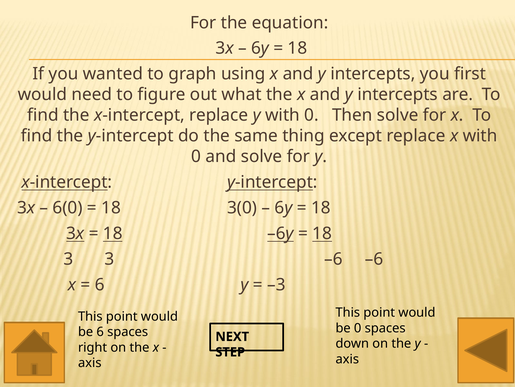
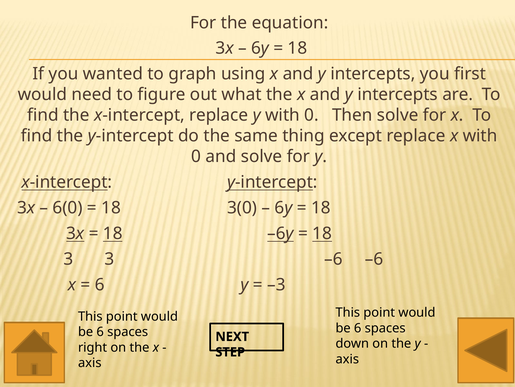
0: 0 -> 6 (358, 328)
